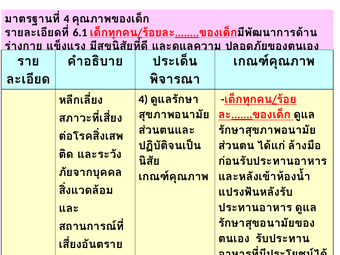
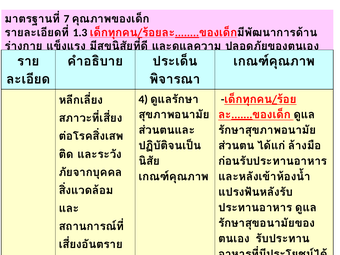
4: 4 -> 7 (67, 19)
6.1: 6.1 -> 1.3 (80, 33)
